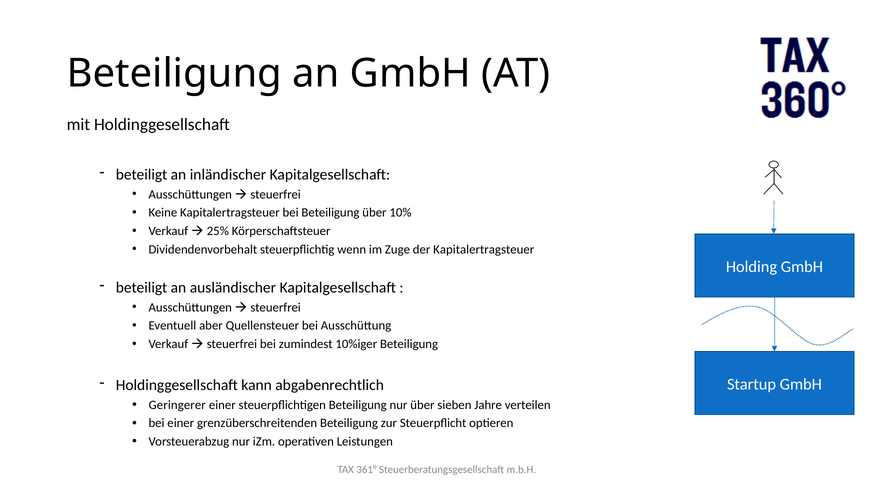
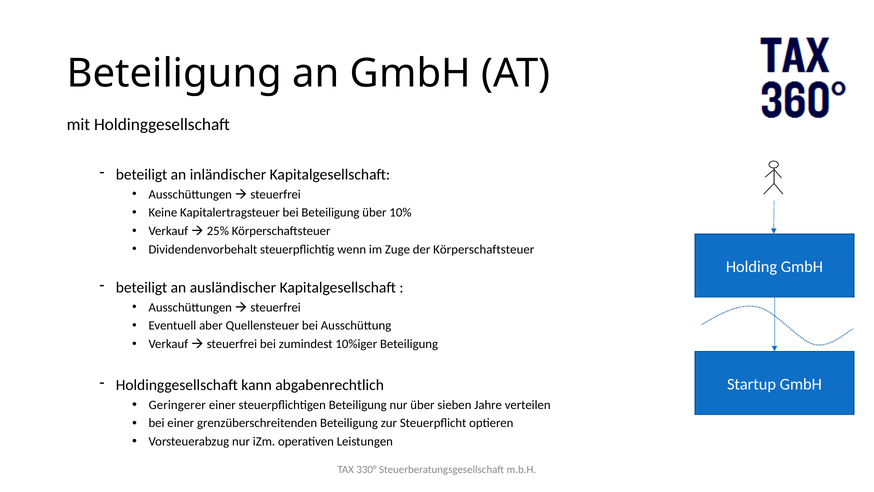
der Kapitalertragsteuer: Kapitalertragsteuer -> Körperschaftsteuer (484, 249)
361°: 361° -> 330° (367, 469)
